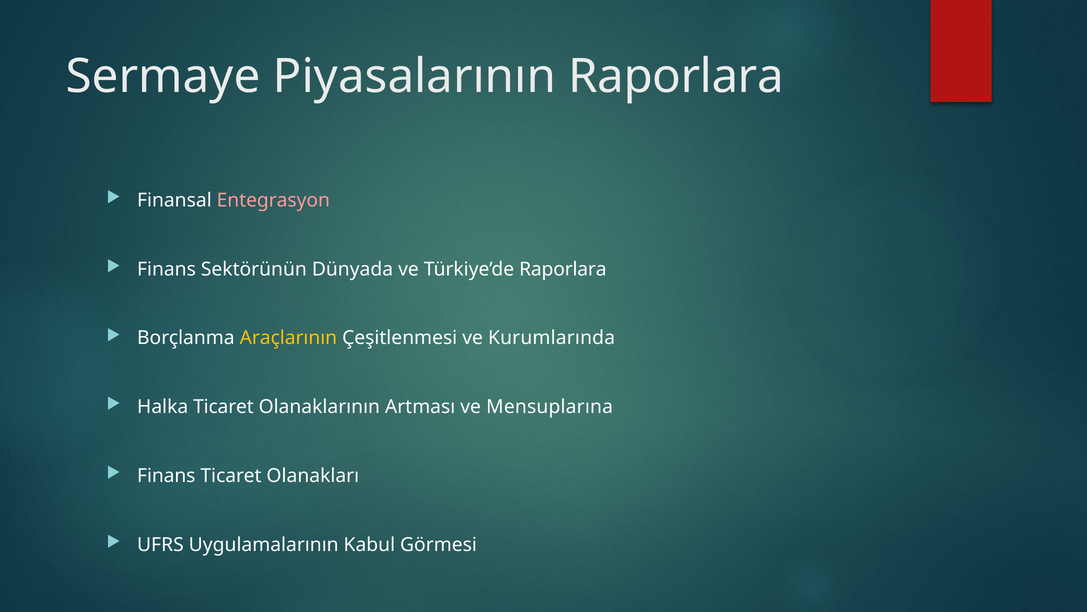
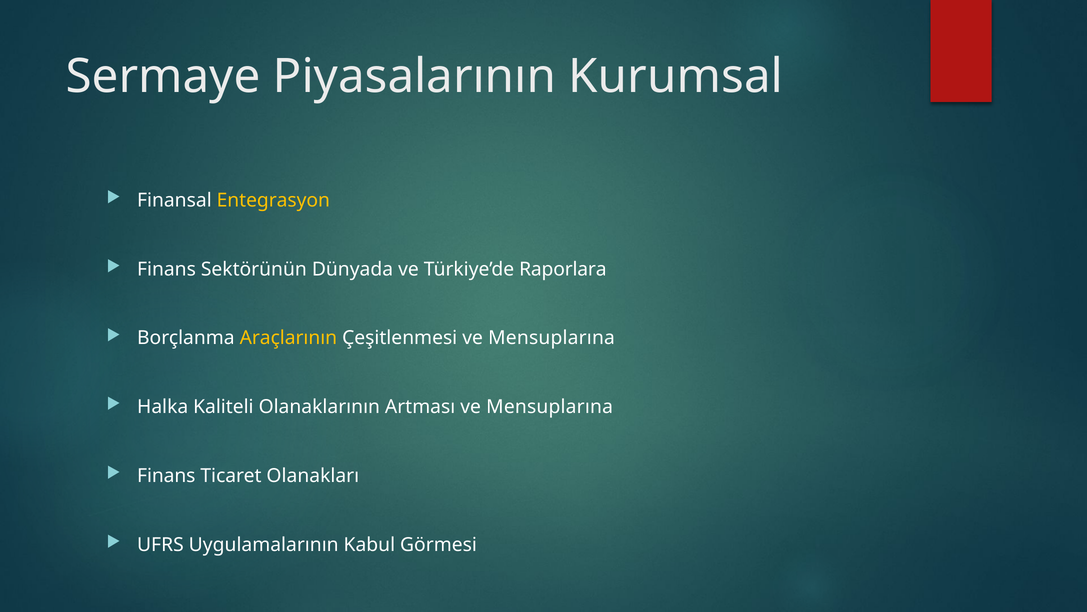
Piyasalarının Raporlara: Raporlara -> Kurumsal (676, 76)
Entegrasyon colour: pink -> yellow (273, 200)
Çeşitlenmesi ve Kurumlarında: Kurumlarında -> Mensuplarına (552, 338)
Halka Ticaret: Ticaret -> Kaliteli (223, 407)
